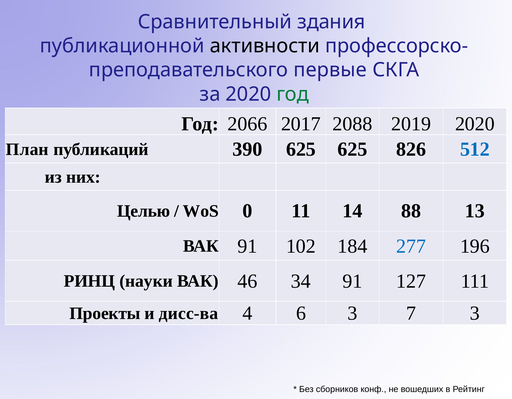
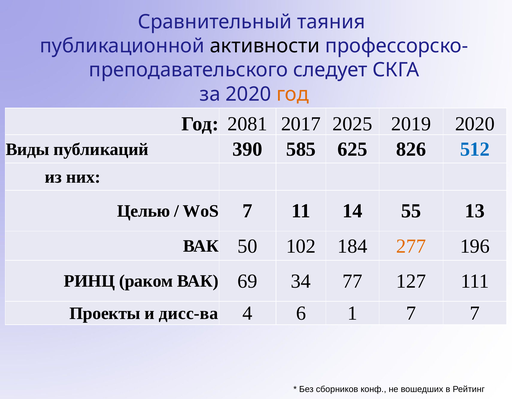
здания: здания -> таяния (331, 22)
первые: первые -> следует (330, 70)
год colour: green -> orange (293, 94)
2066: 2066 -> 2081 (248, 124)
2088: 2088 -> 2025 (353, 124)
План: План -> Виды (27, 149)
390 625: 625 -> 585 (301, 149)
WoS 0: 0 -> 7 (248, 211)
88: 88 -> 55 (411, 211)
ВАК 91: 91 -> 50 (248, 246)
277 colour: blue -> orange (411, 246)
науки: науки -> раком (146, 281)
46: 46 -> 69 (248, 281)
34 91: 91 -> 77 (353, 281)
6 3: 3 -> 1 (353, 313)
7 3: 3 -> 7 (475, 313)
